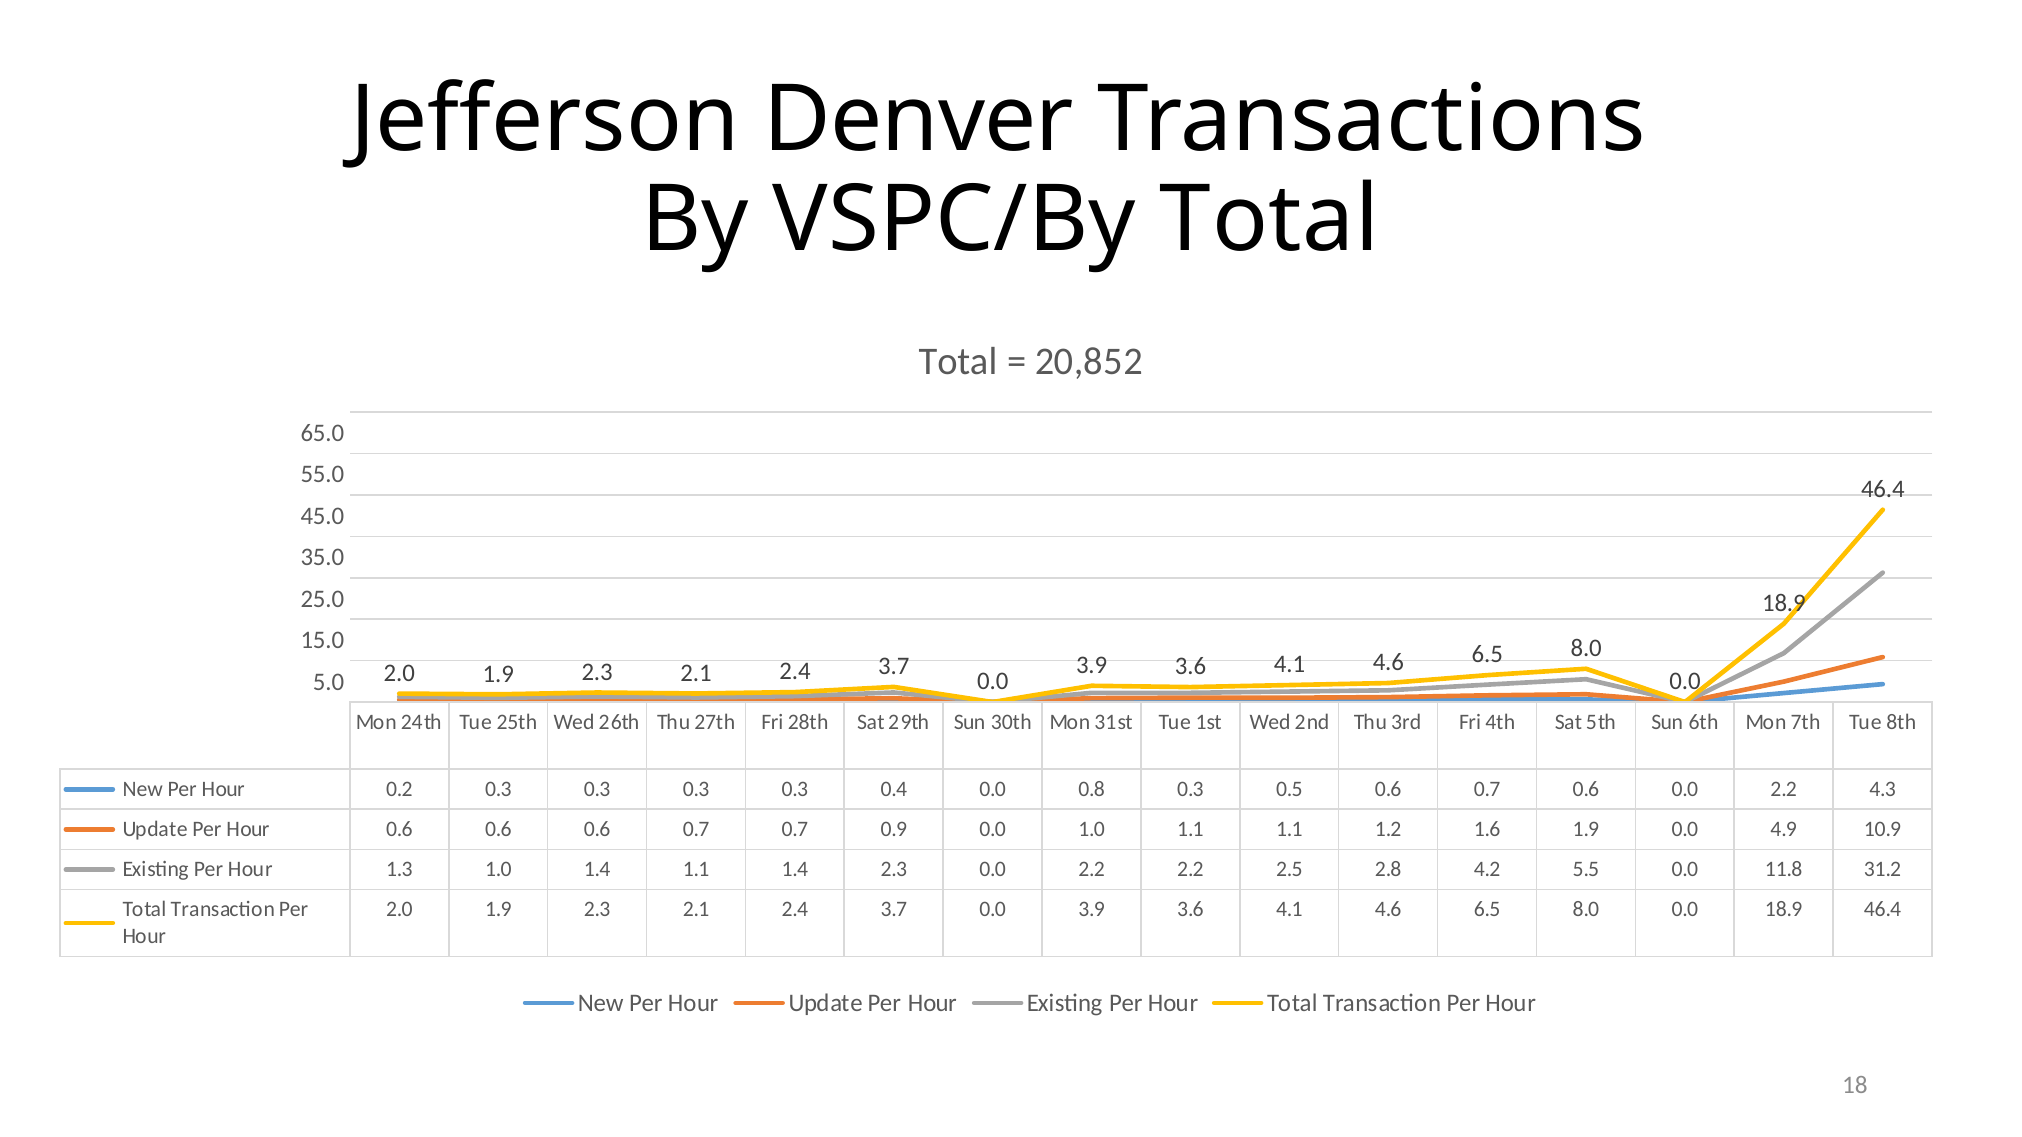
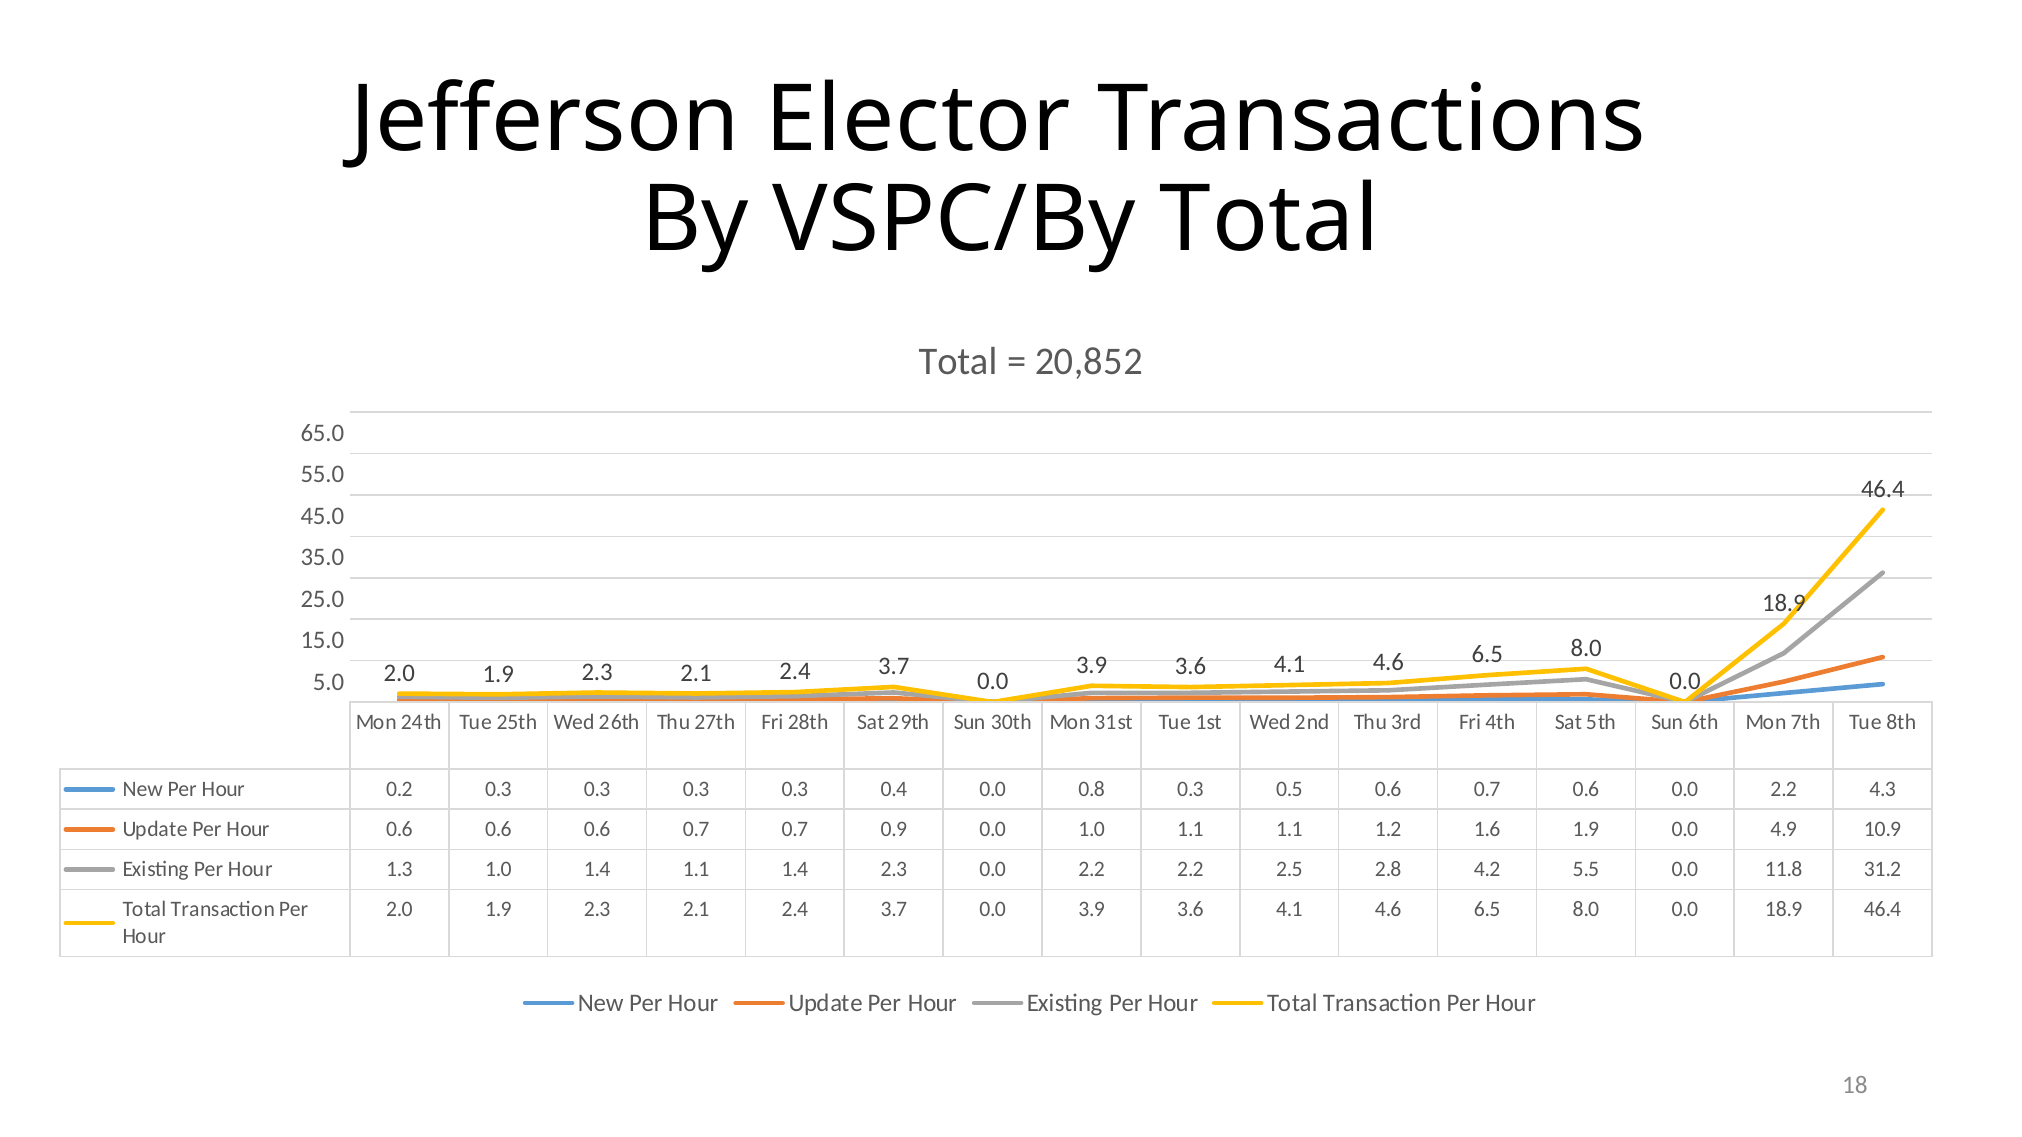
Denver: Denver -> Elector (918, 120)
